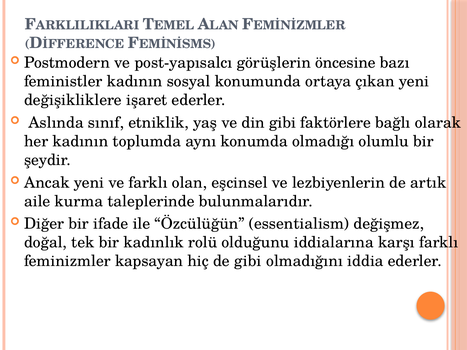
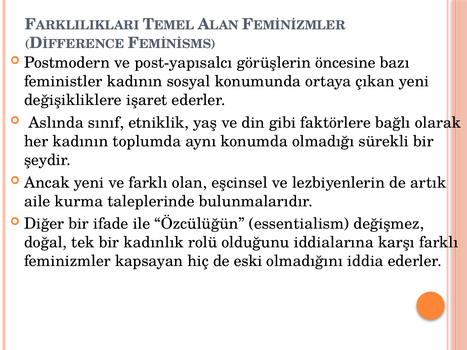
olumlu: olumlu -> sürekli (384, 141)
de gibi: gibi -> eski (248, 261)
